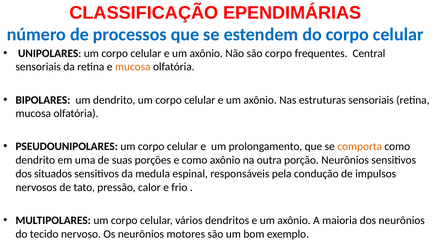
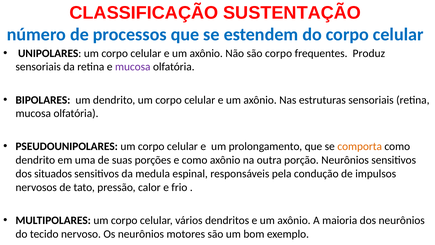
EPENDIMÁRIAS: EPENDIMÁRIAS -> SUSTENTAÇÃO (292, 13)
Central: Central -> Produz (369, 53)
mucosa colour: orange -> purple (133, 67)
